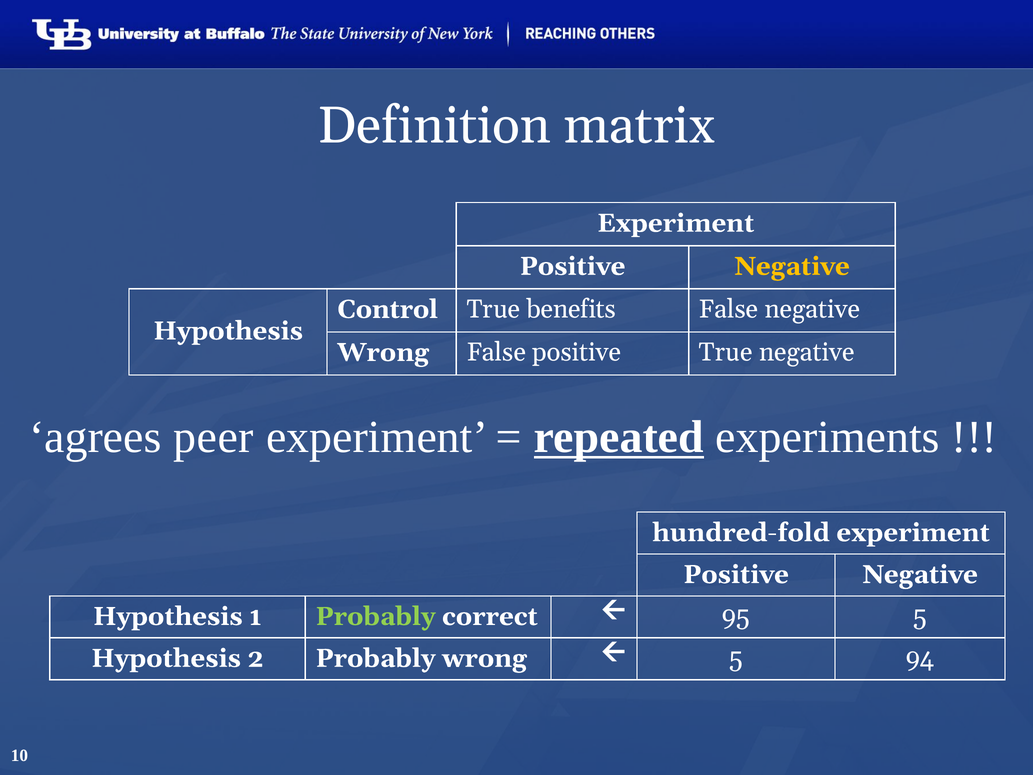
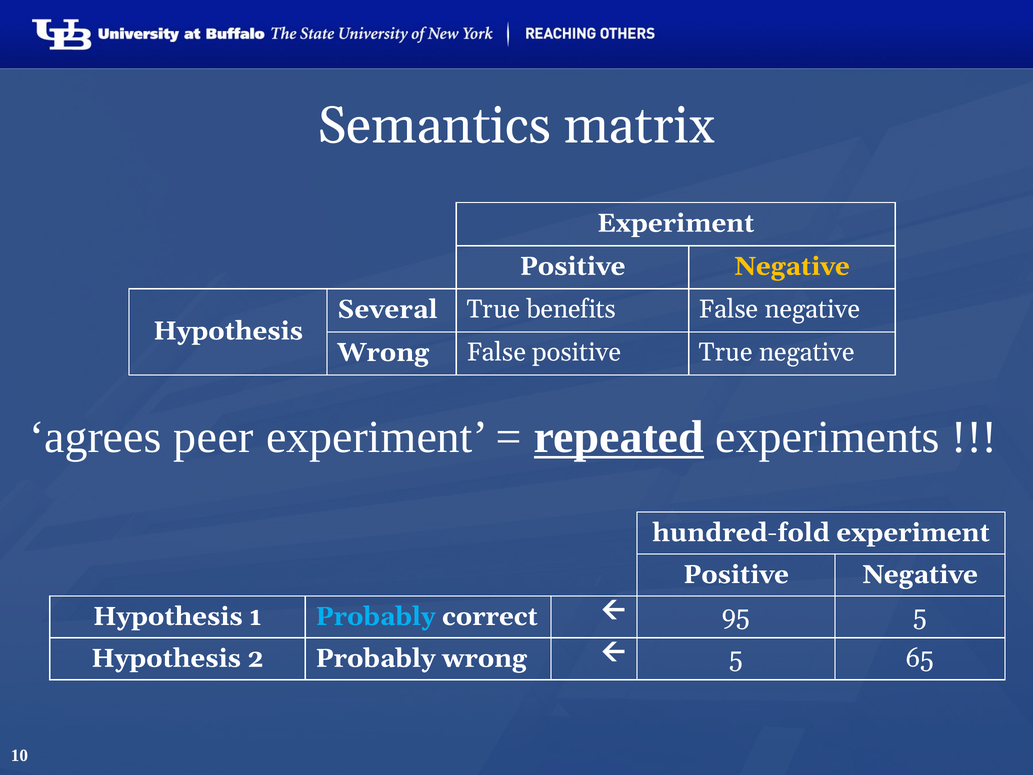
Definition: Definition -> Semantics (434, 126)
Control: Control -> Several (388, 309)
Probably colour: light green -> light blue (376, 616)
94: 94 -> 65 (920, 658)
